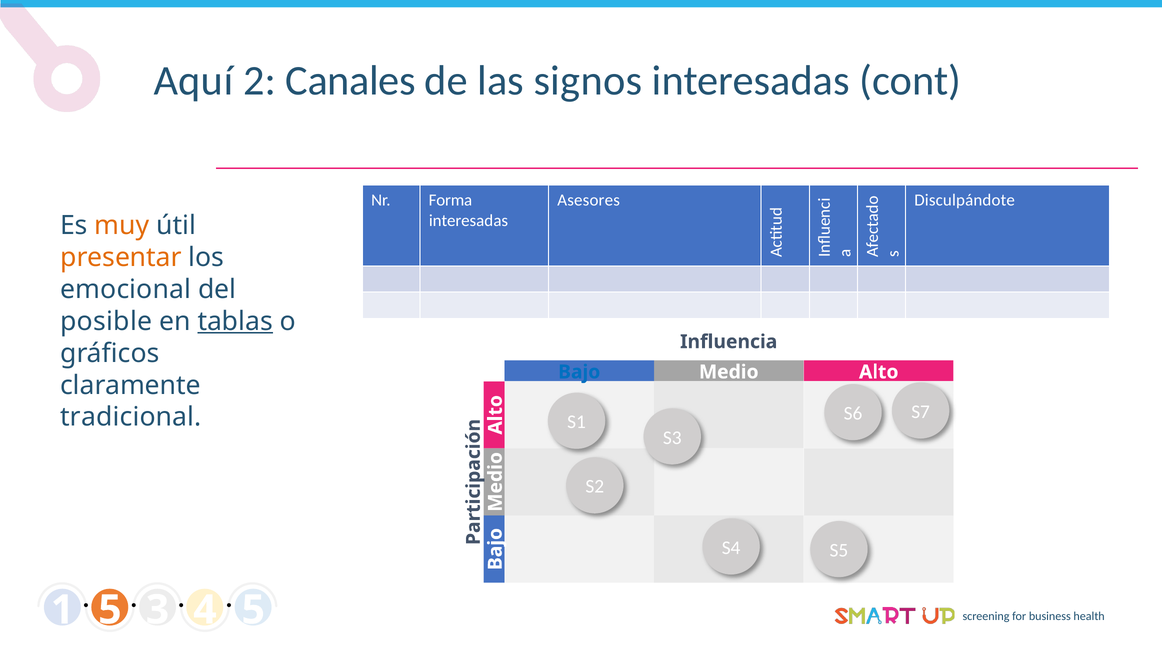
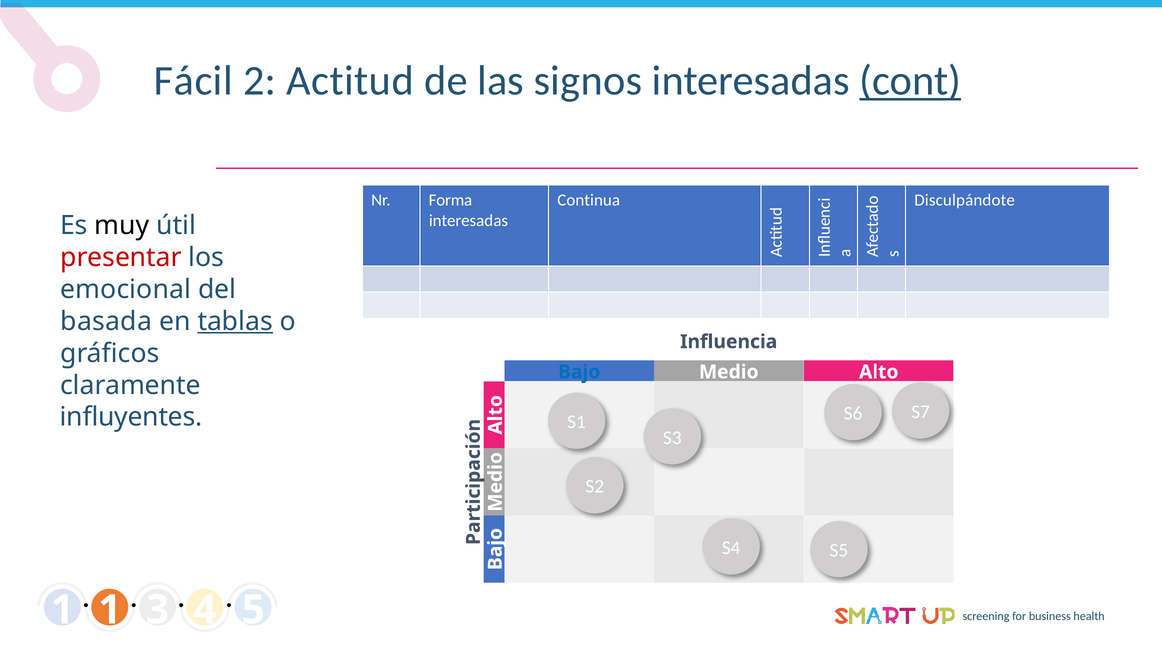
Aquí: Aquí -> Fácil (193, 81)
Canales: Canales -> Actitud (350, 81)
cont underline: none -> present (910, 81)
Asesores: Asesores -> Continua (589, 200)
muy colour: orange -> black (122, 226)
presentar colour: orange -> red (121, 258)
posible: posible -> basada (106, 322)
tradicional: tradicional -> influyentes (131, 418)
1 5: 5 -> 1 (110, 611)
